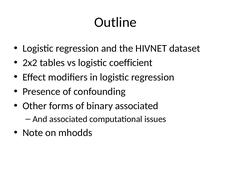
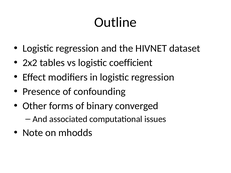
binary associated: associated -> converged (137, 106)
